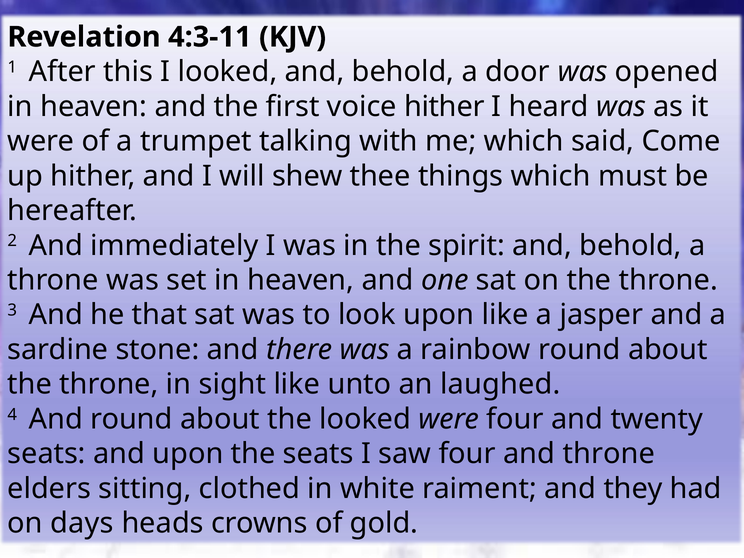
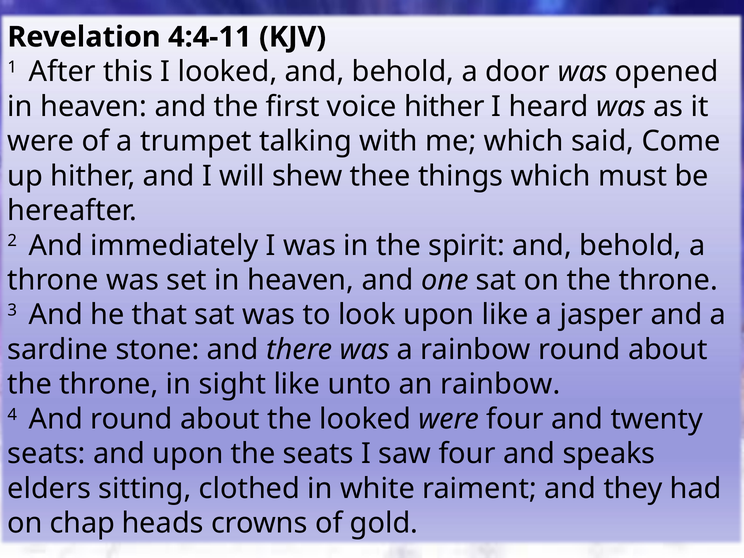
4:3-11: 4:3-11 -> 4:4-11 (210, 37)
an laughed: laughed -> rainbow (500, 384)
and throne: throne -> speaks (609, 454)
days: days -> chap (82, 523)
